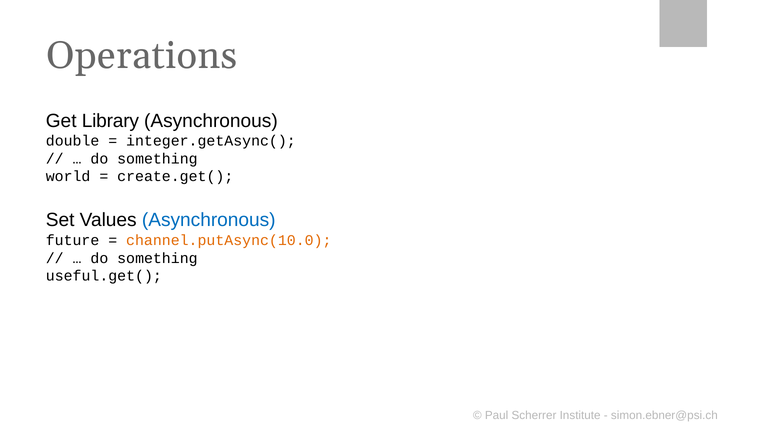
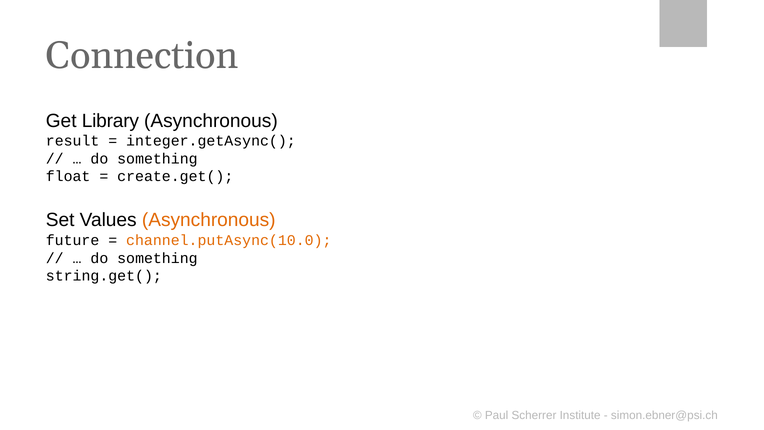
Operations: Operations -> Connection (142, 56)
double: double -> result (73, 141)
world: world -> float (68, 176)
Asynchronous colour: blue -> orange (209, 220)
useful.get(: useful.get( -> string.get( (104, 276)
